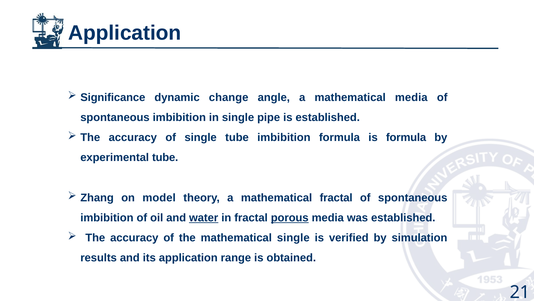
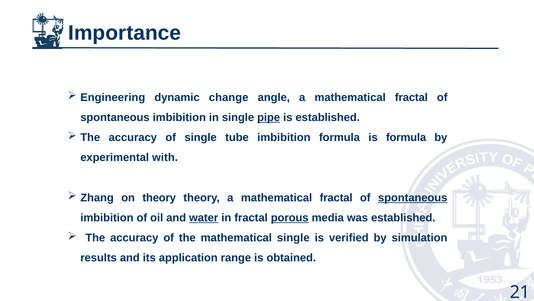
Application: Application -> Importance (125, 33)
Significance: Significance -> Engineering (113, 97)
angle a mathematical media: media -> fractal (411, 97)
pipe underline: none -> present (269, 117)
experimental tube: tube -> with (165, 157)
on model: model -> theory (159, 197)
spontaneous underline: none -> present (413, 197)
